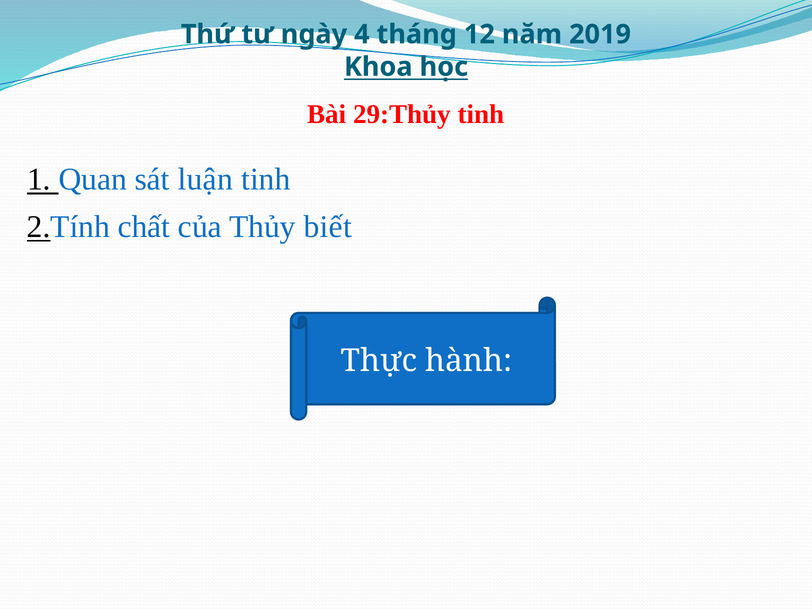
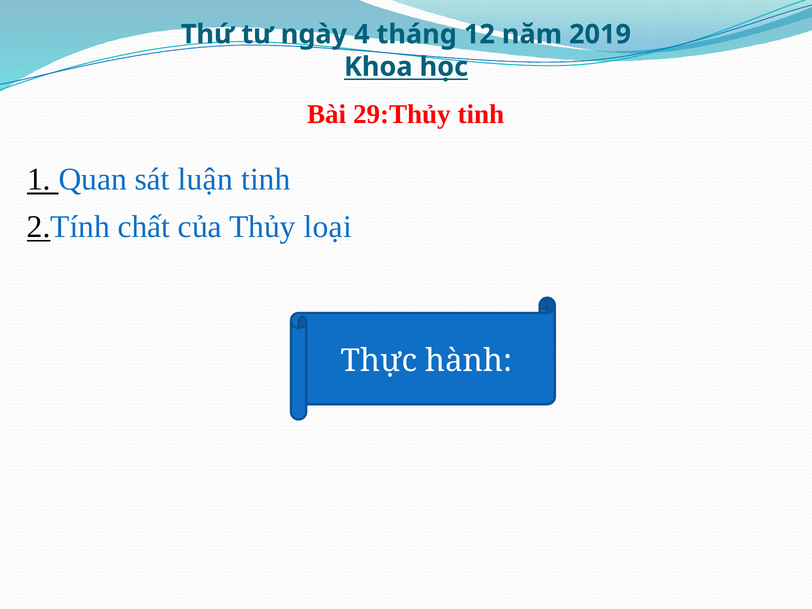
biết: biết -> loại (328, 227)
